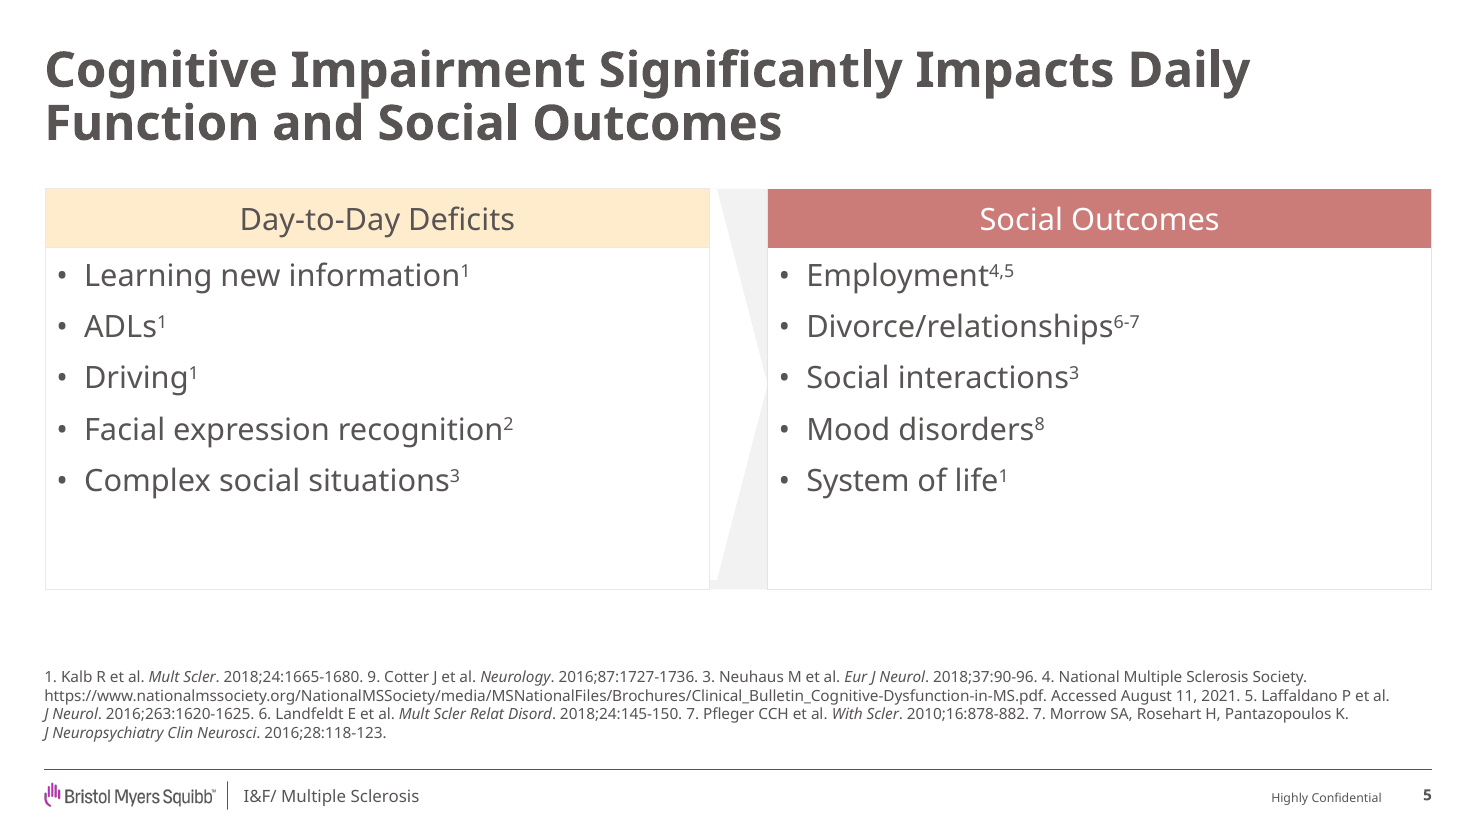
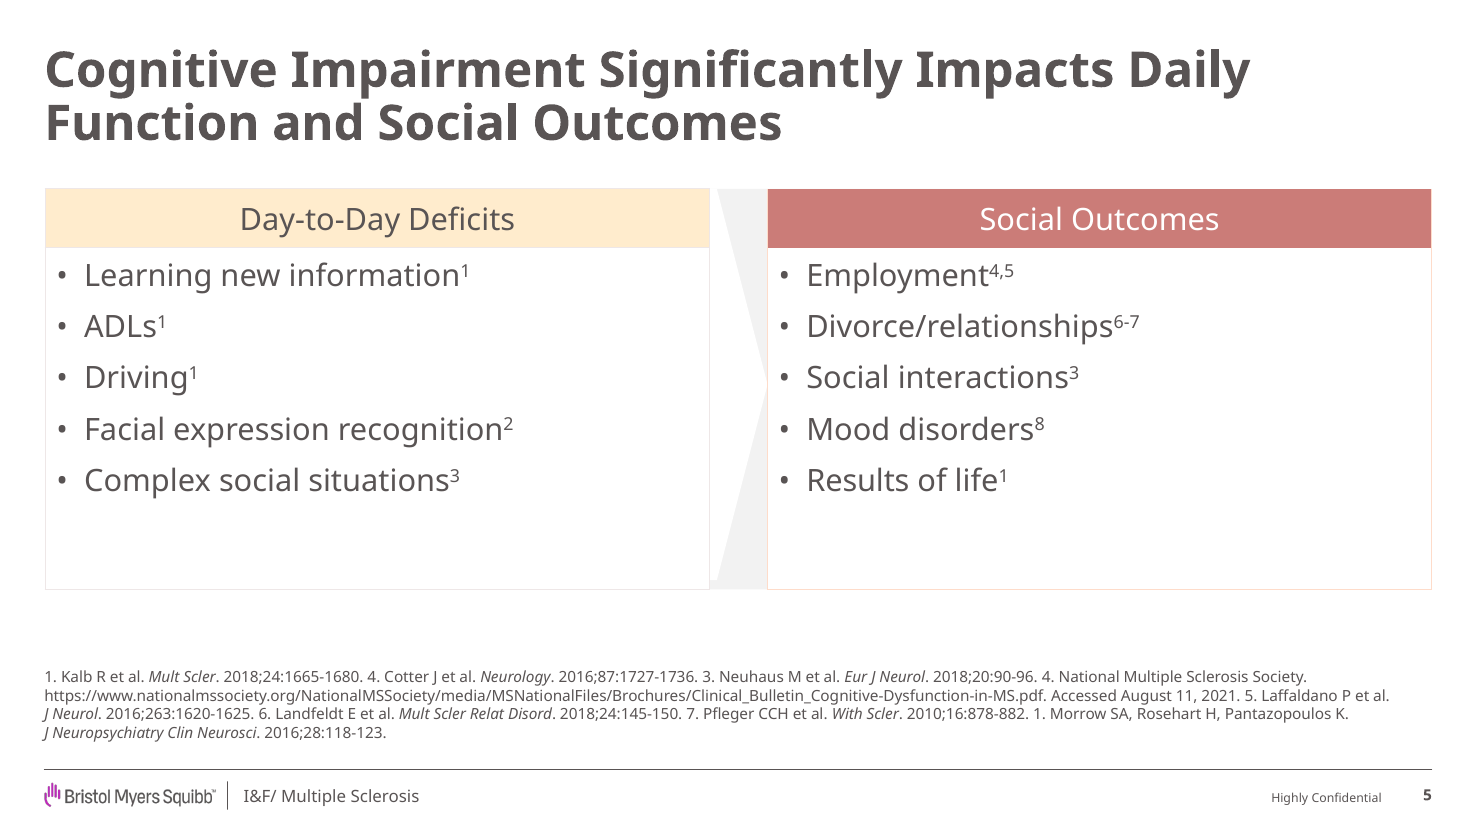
System: System -> Results (858, 481)
2018;24:1665-1680 9: 9 -> 4 (374, 678)
2018;37:90-96: 2018;37:90-96 -> 2018;20:90-96 (985, 678)
2010;16:878-882 7: 7 -> 1 (1040, 715)
